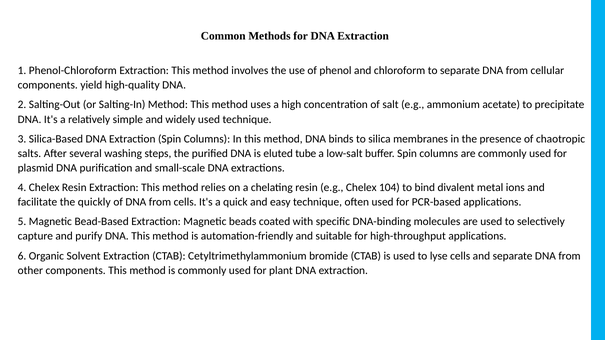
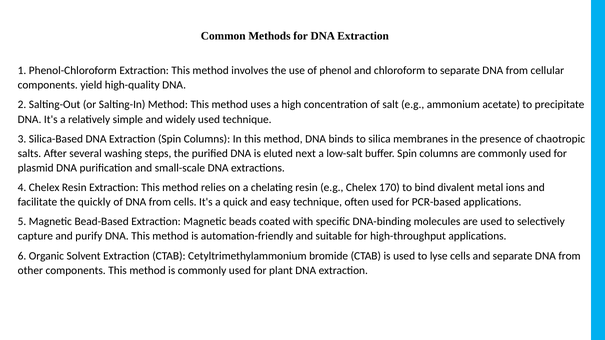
tube: tube -> next (306, 154)
104: 104 -> 170 (389, 188)
